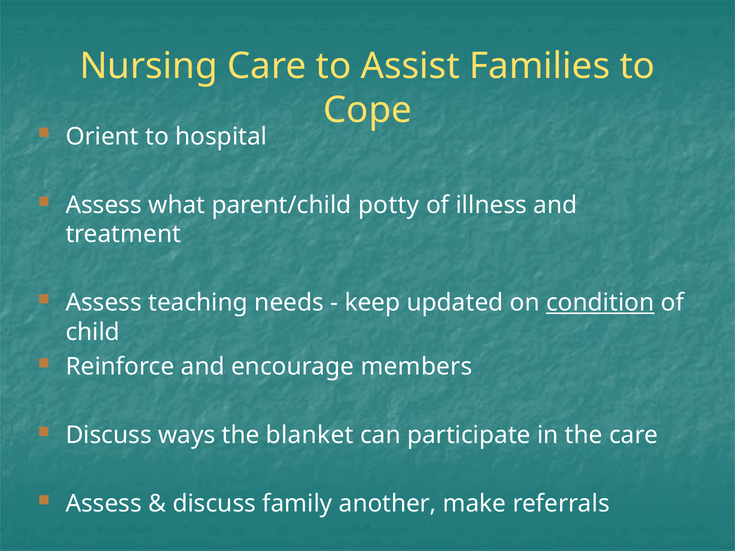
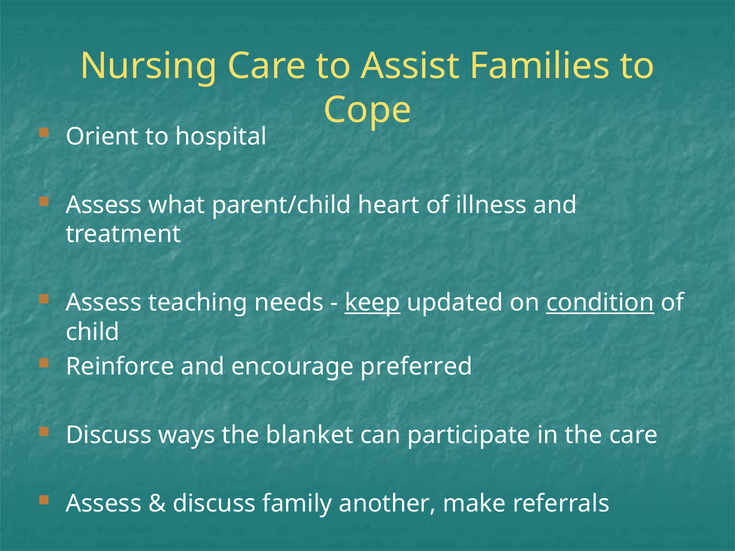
potty: potty -> heart (389, 205)
keep underline: none -> present (372, 303)
members: members -> preferred (417, 367)
